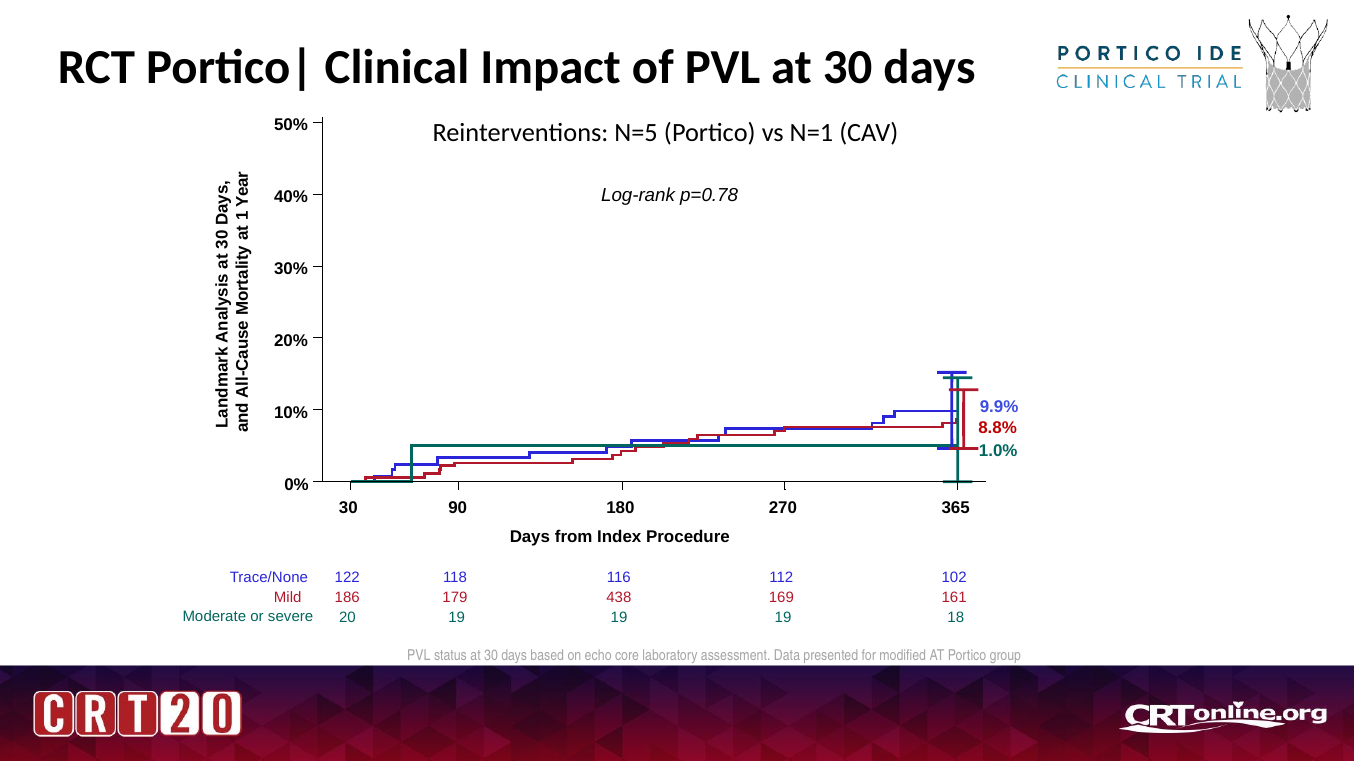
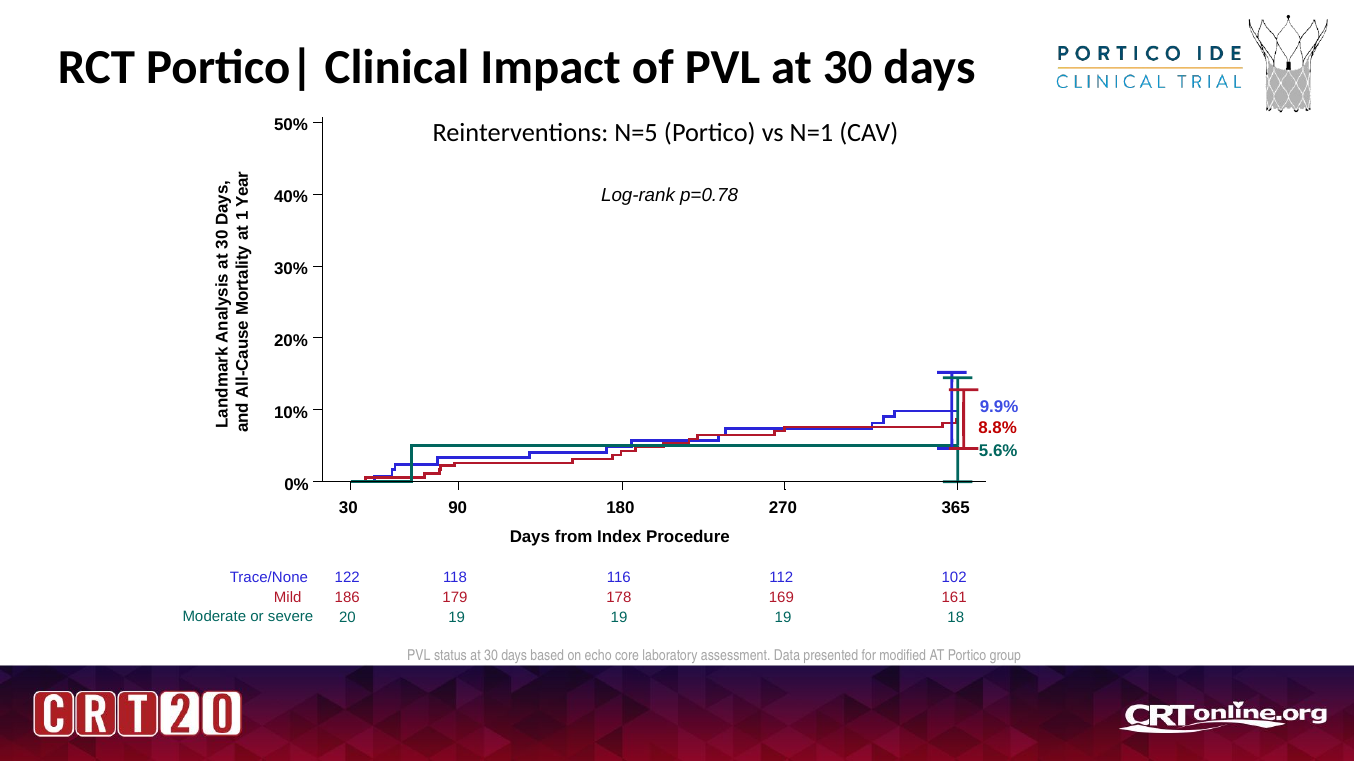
1.0%: 1.0% -> 5.6% (998, 451)
438: 438 -> 178 (619, 598)
